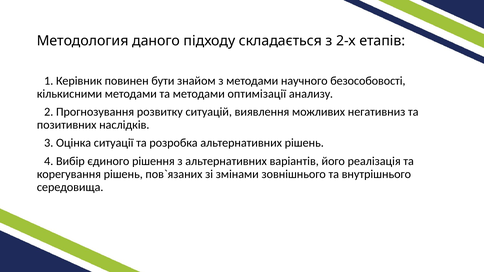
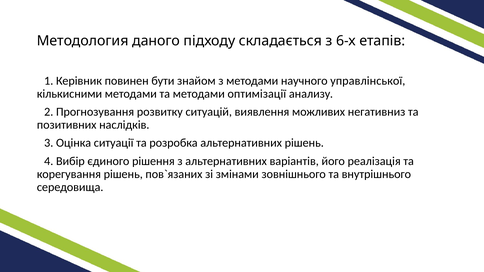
2-х: 2-х -> 6-х (346, 41)
безособовості: безособовості -> управлінської (368, 81)
